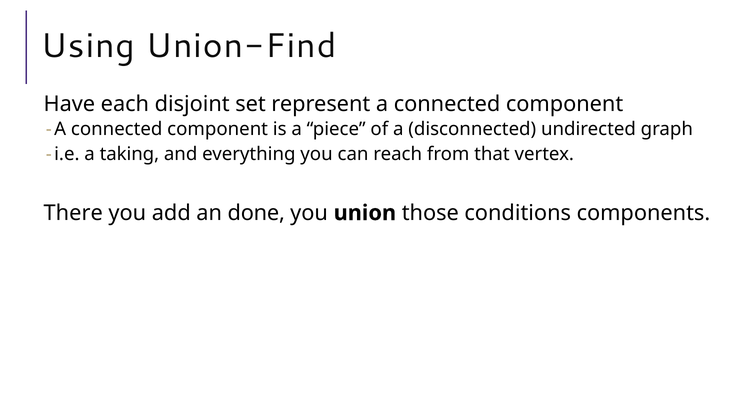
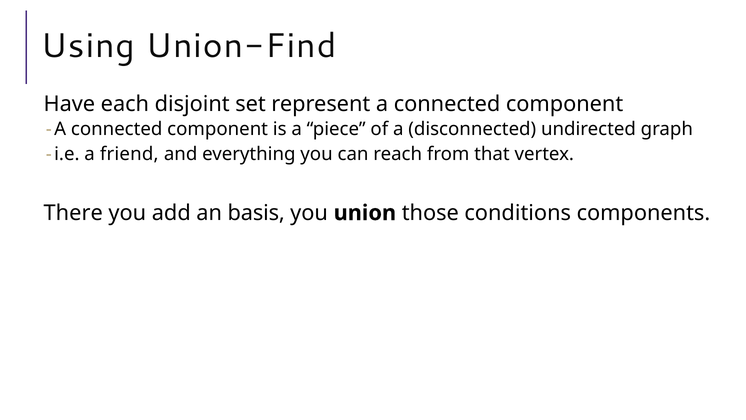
taking: taking -> friend (129, 154)
done: done -> basis (256, 213)
